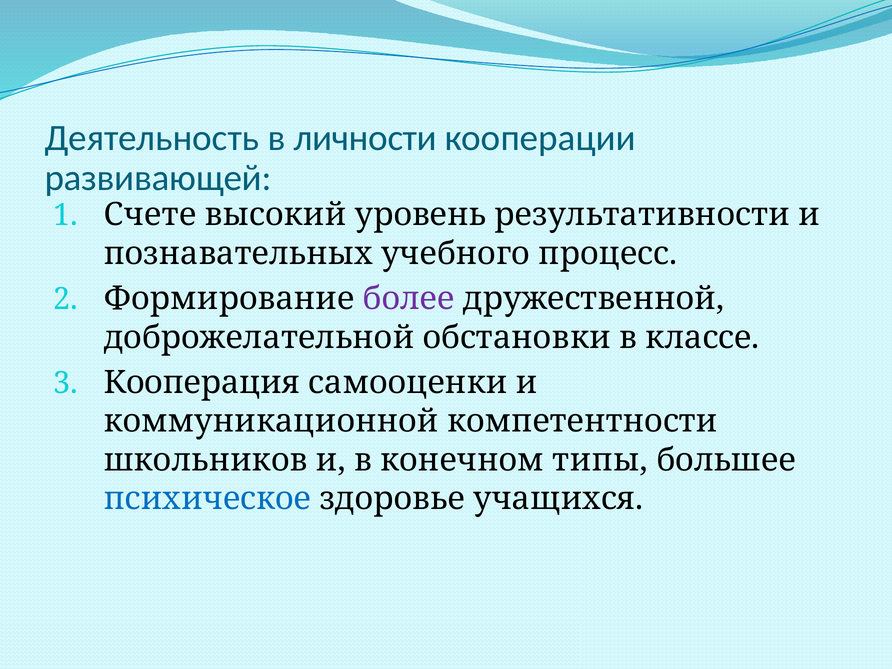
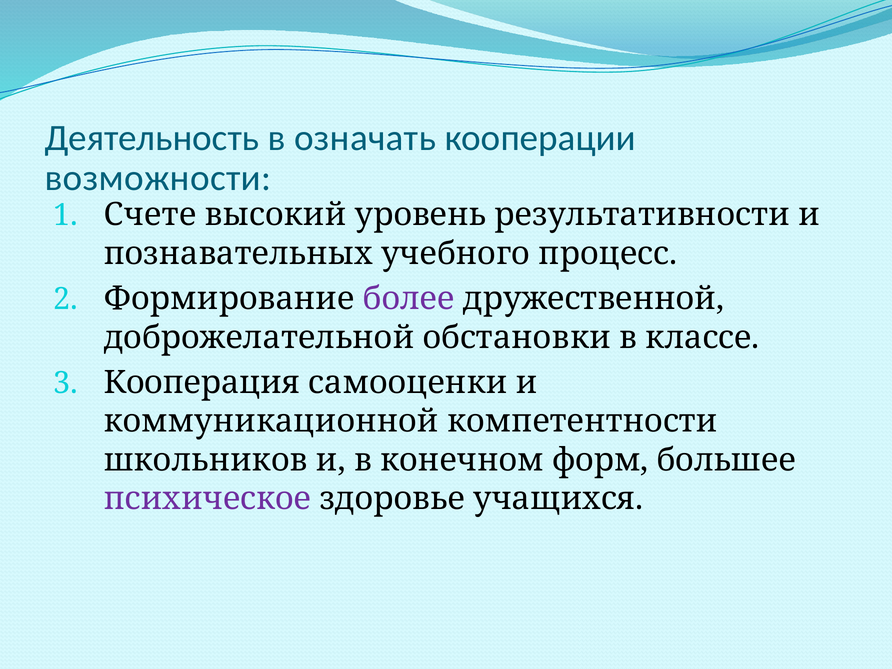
личности: личности -> означать (365, 138)
развивающей: развивающей -> возможности (158, 178)
типы: типы -> форм (600, 460)
психическое colour: blue -> purple (207, 499)
